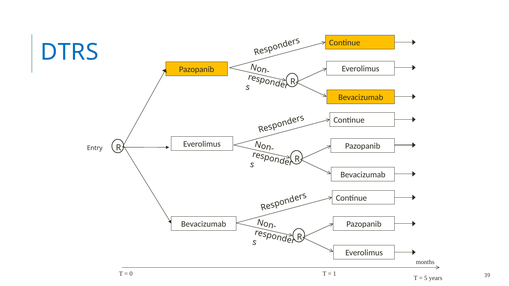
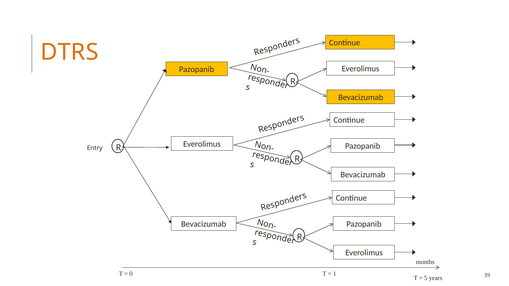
DTRS colour: blue -> orange (70, 52)
